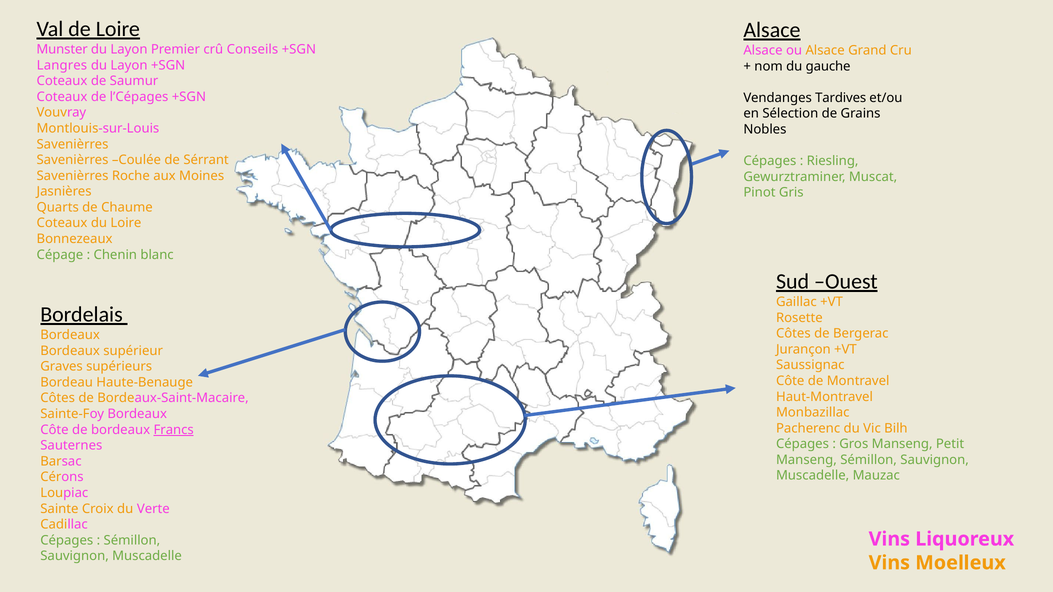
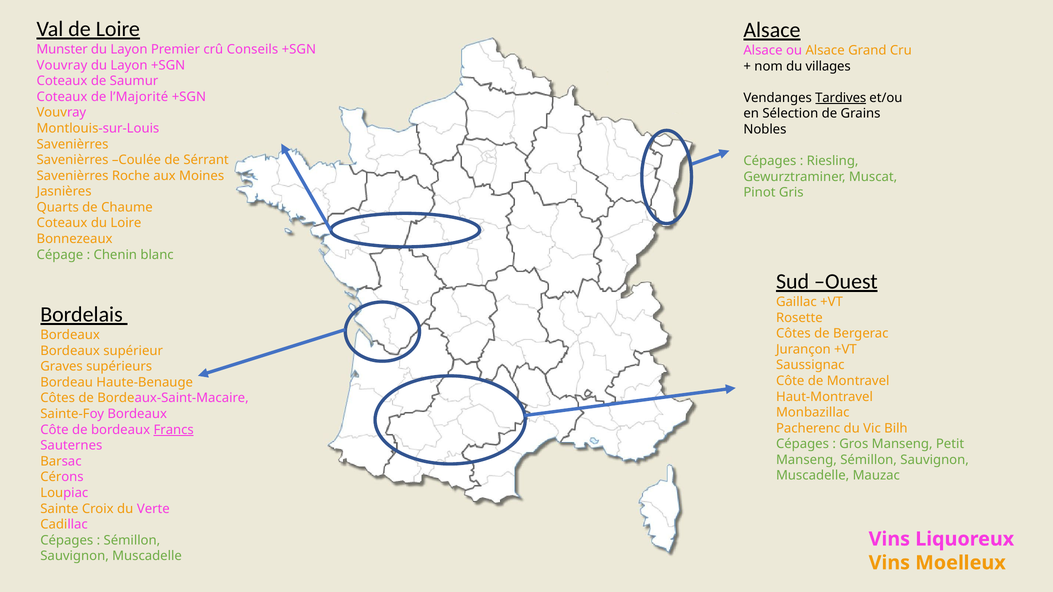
Langres: Langres -> Vouvray (62, 65)
gauche: gauche -> villages (828, 66)
l’Cépages: l’Cépages -> l’Majorité (139, 97)
Tardives underline: none -> present (841, 98)
